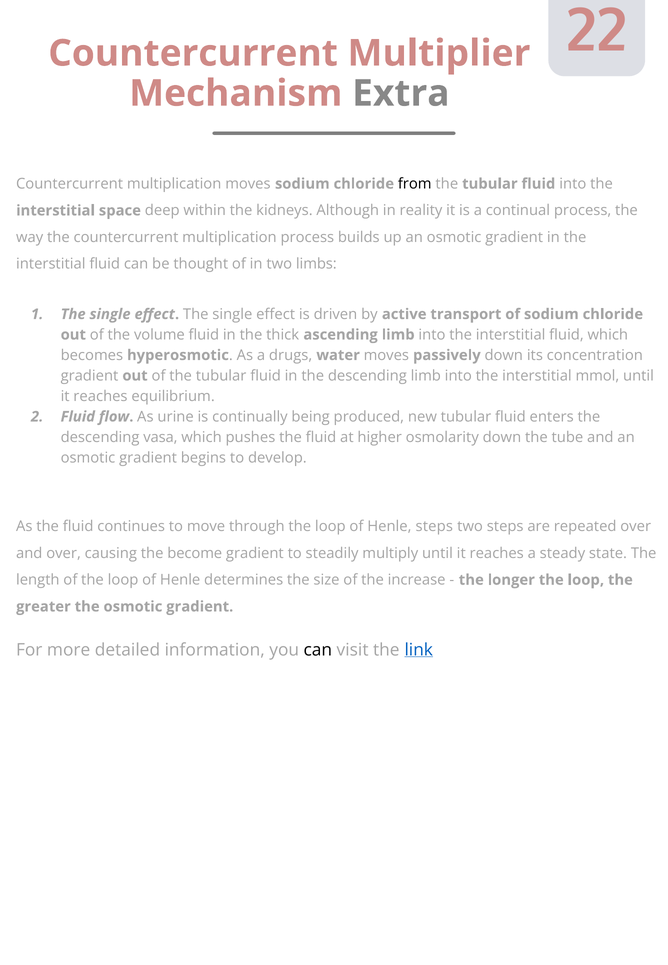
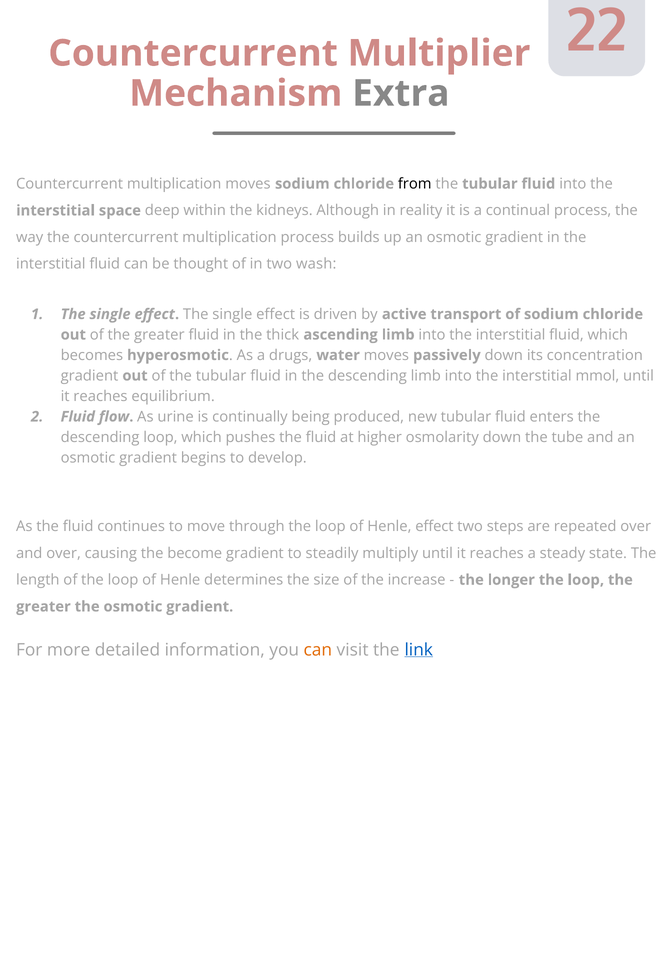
limbs: limbs -> wash (316, 264)
of the volume: volume -> greater (159, 335)
descending vasa: vasa -> loop (160, 437)
Henle steps: steps -> effect (434, 526)
can colour: black -> orange (318, 650)
